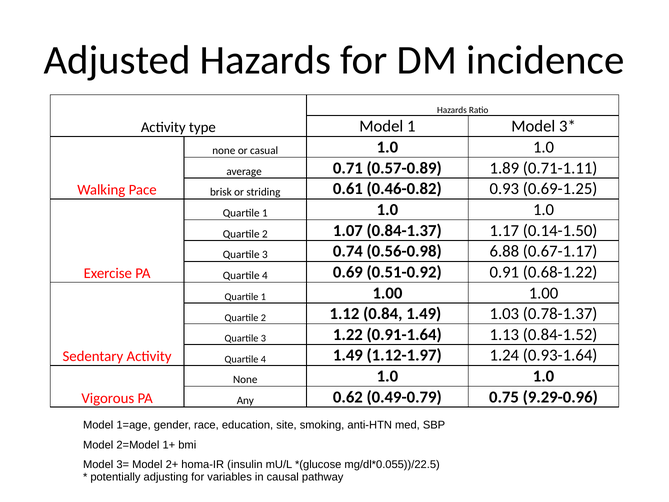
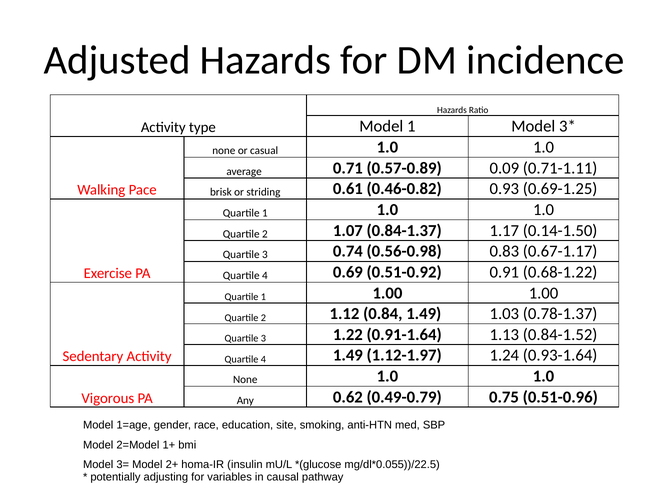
1.89: 1.89 -> 0.09 (504, 168)
6.88: 6.88 -> 0.83 (504, 251)
9.29-0.96: 9.29-0.96 -> 0.51-0.96 (560, 397)
